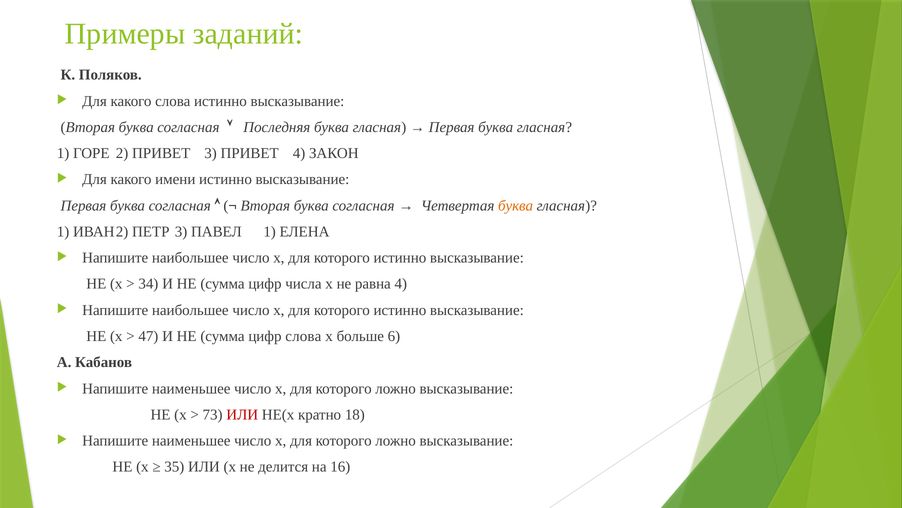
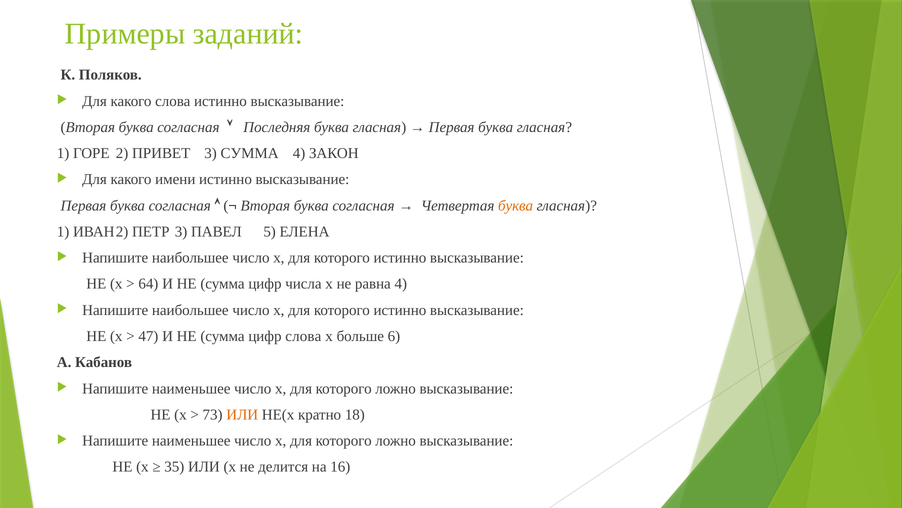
3 ПРИВЕТ: ПРИВЕТ -> СУММА (250, 153)
ПАВЕЛ 1: 1 -> 5 (270, 231)
34: 34 -> 64 (148, 284)
ИЛИ colour: red -> orange (242, 414)
